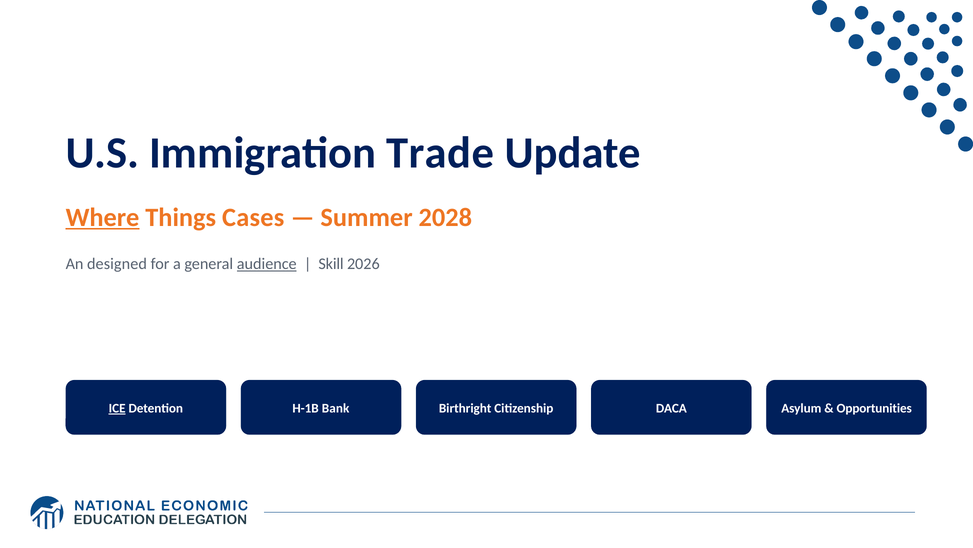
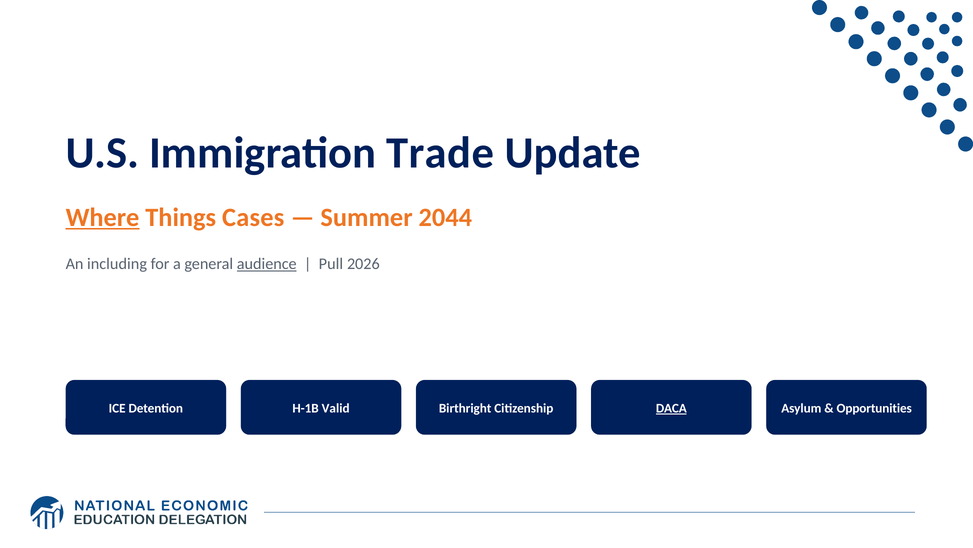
2028: 2028 -> 2044 (445, 217)
designed: designed -> including (117, 264)
Skill: Skill -> Pull (331, 264)
ICE underline: present -> none (117, 408)
Bank: Bank -> Valid (336, 408)
DACA underline: none -> present (671, 408)
